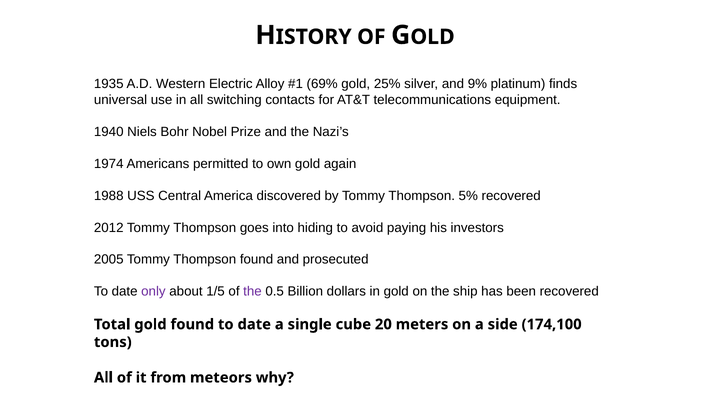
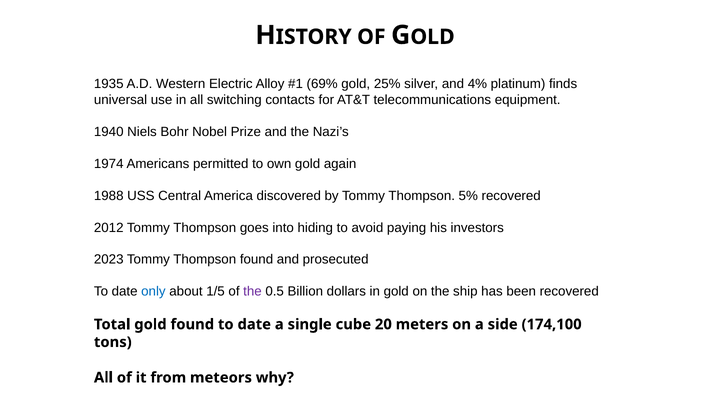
9%: 9% -> 4% (477, 84)
2005: 2005 -> 2023 (109, 260)
only colour: purple -> blue (153, 292)
